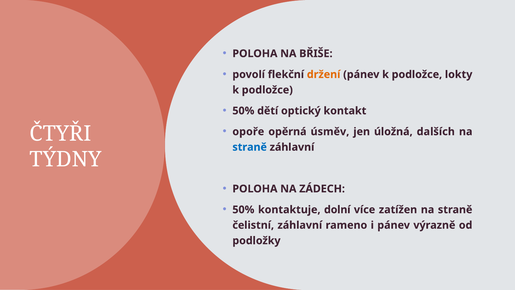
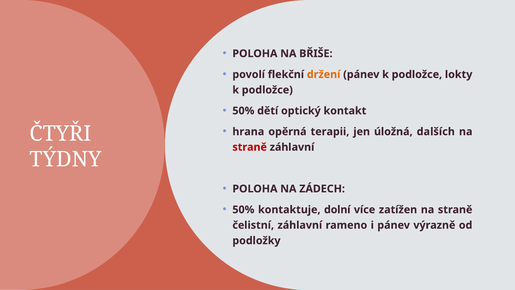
opoře: opoře -> hrana (248, 132)
úsměv: úsměv -> terapii (330, 132)
straně colour: blue -> red (250, 147)
